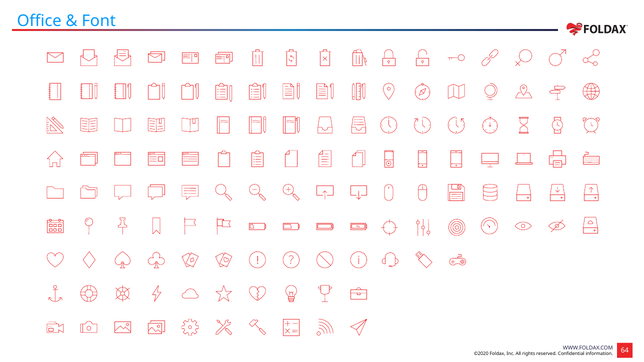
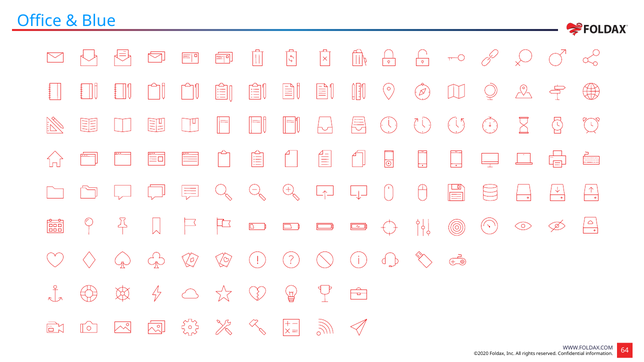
Font: Font -> Blue (99, 21)
